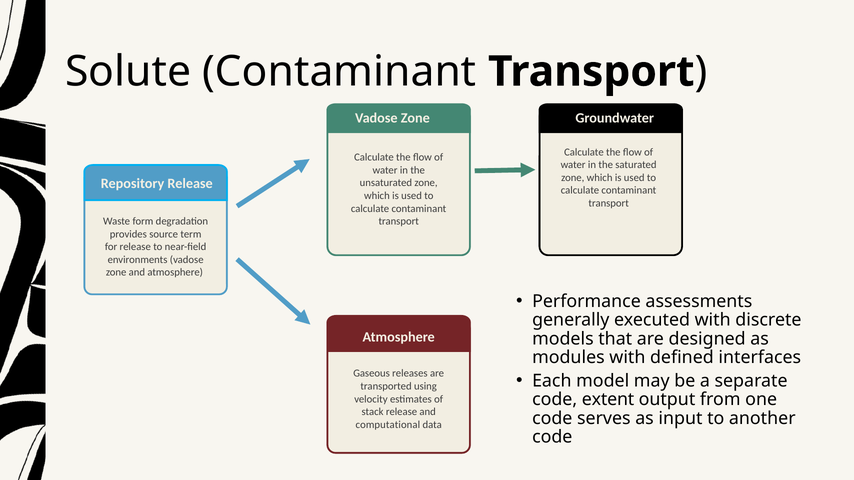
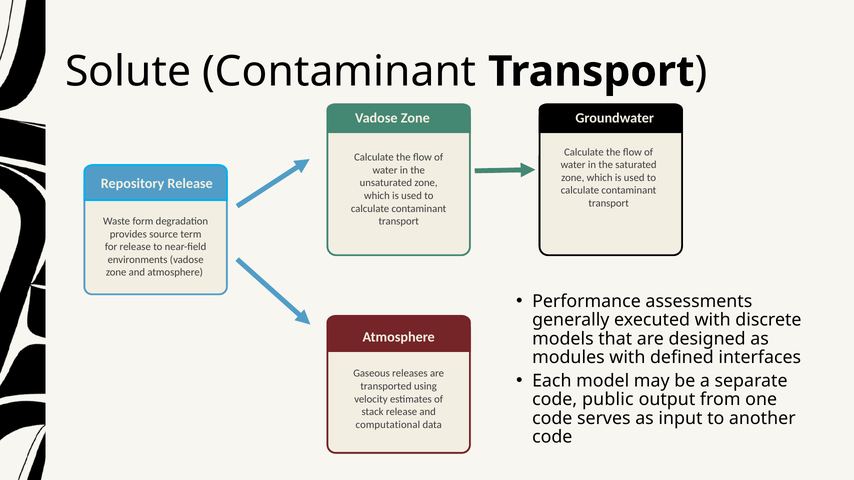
extent: extent -> public (608, 400)
